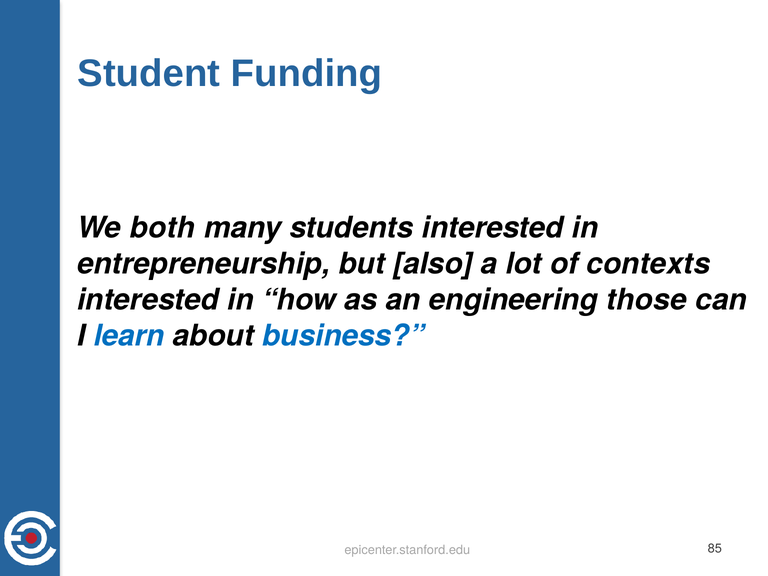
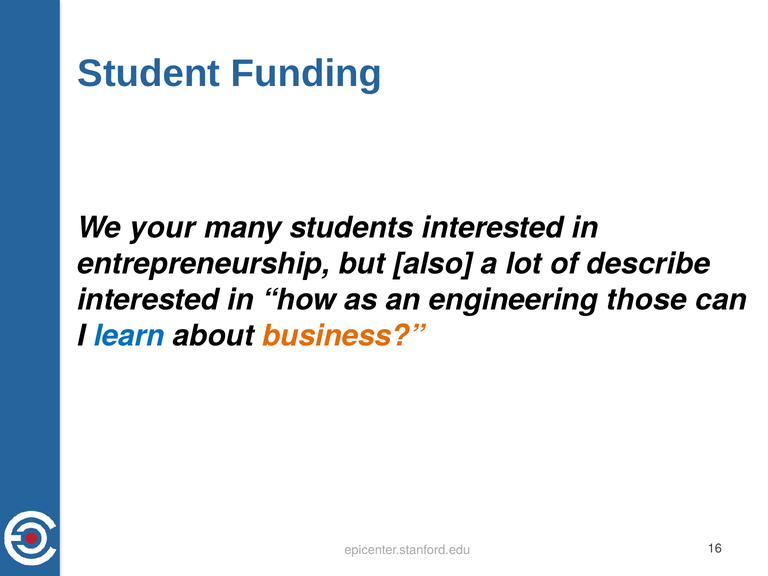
both: both -> your (162, 228)
contexts: contexts -> describe (648, 264)
business colour: blue -> orange (343, 336)
85: 85 -> 16 (715, 549)
